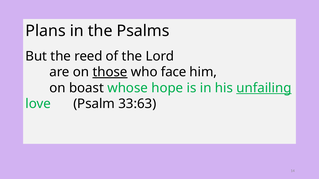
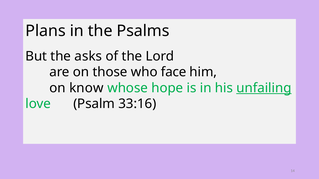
reed: reed -> asks (88, 56)
those underline: present -> none (110, 72)
boast: boast -> know (86, 88)
33:63: 33:63 -> 33:16 (137, 104)
